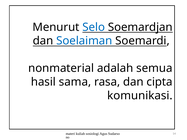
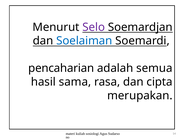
Selo colour: blue -> purple (94, 27)
nonmaterial: nonmaterial -> pencaharian (61, 68)
komunikasi: komunikasi -> merupakan (140, 96)
